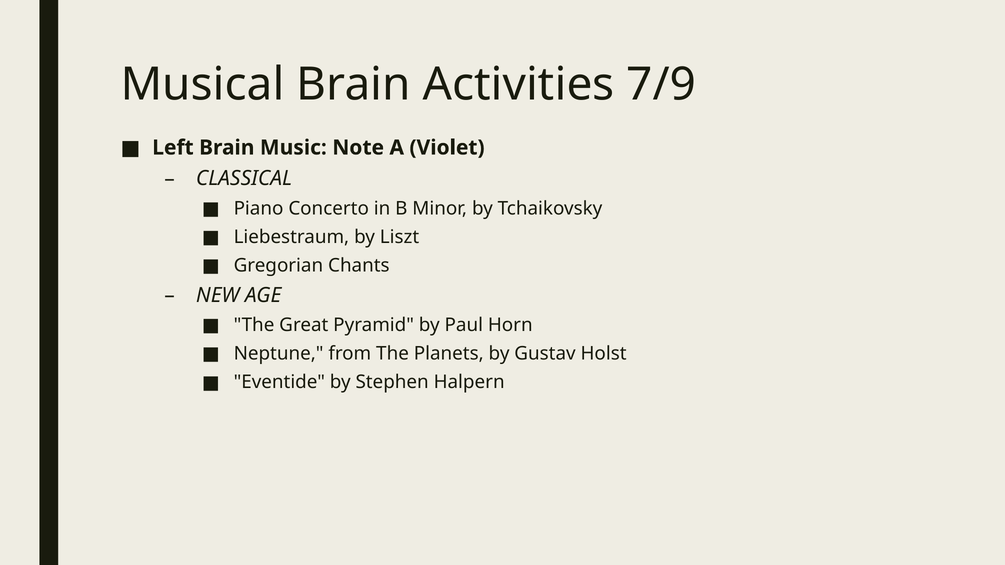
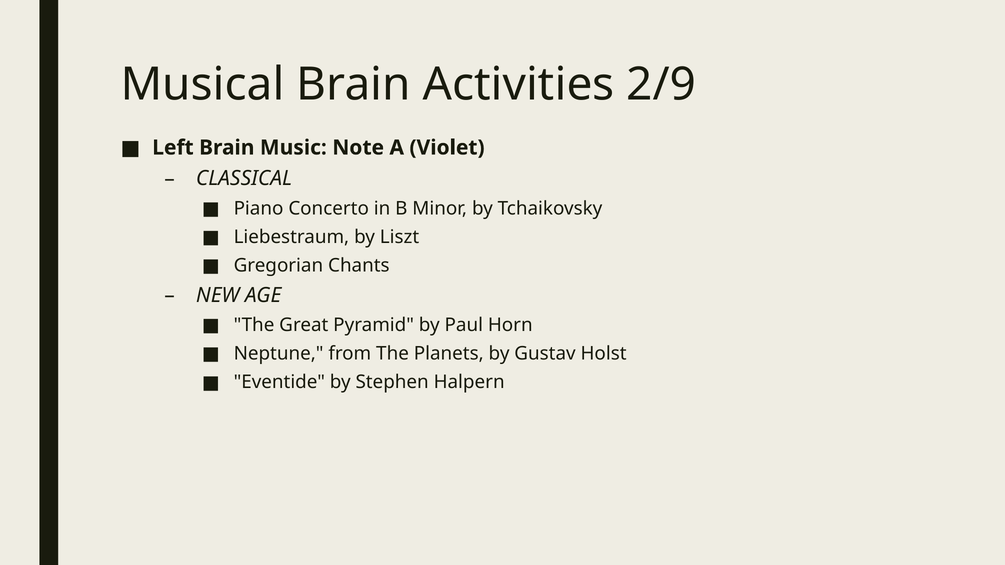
7/9: 7/9 -> 2/9 (661, 84)
